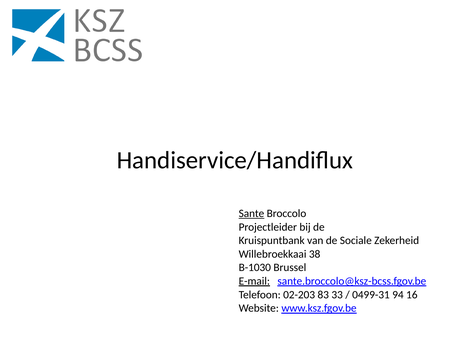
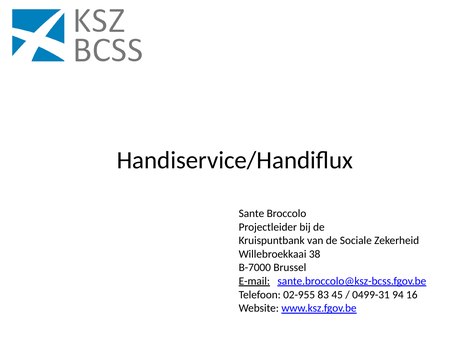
Sante underline: present -> none (251, 213)
B-1030: B-1030 -> B-7000 (255, 267)
02-203: 02-203 -> 02-955 (299, 294)
33: 33 -> 45 (337, 294)
